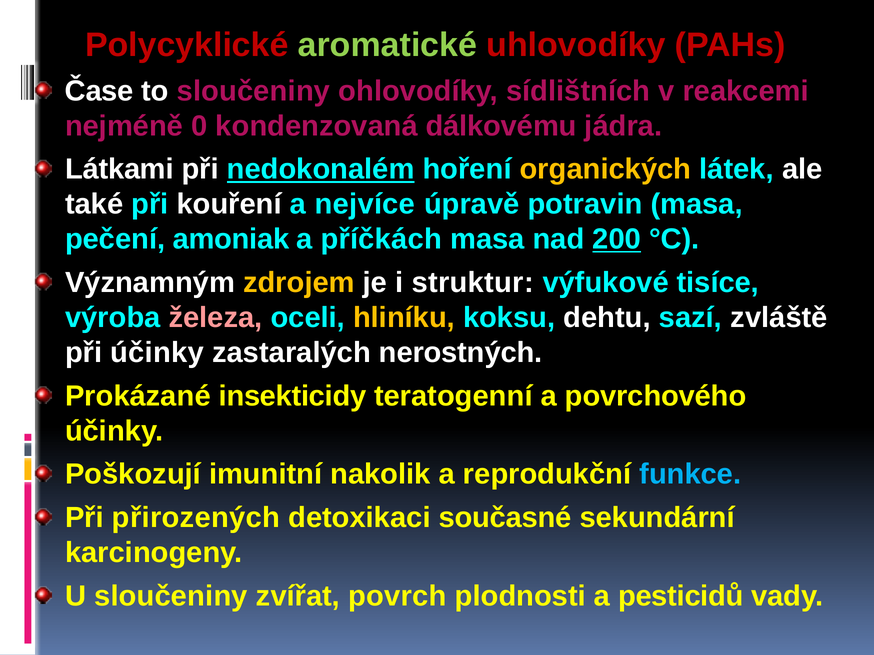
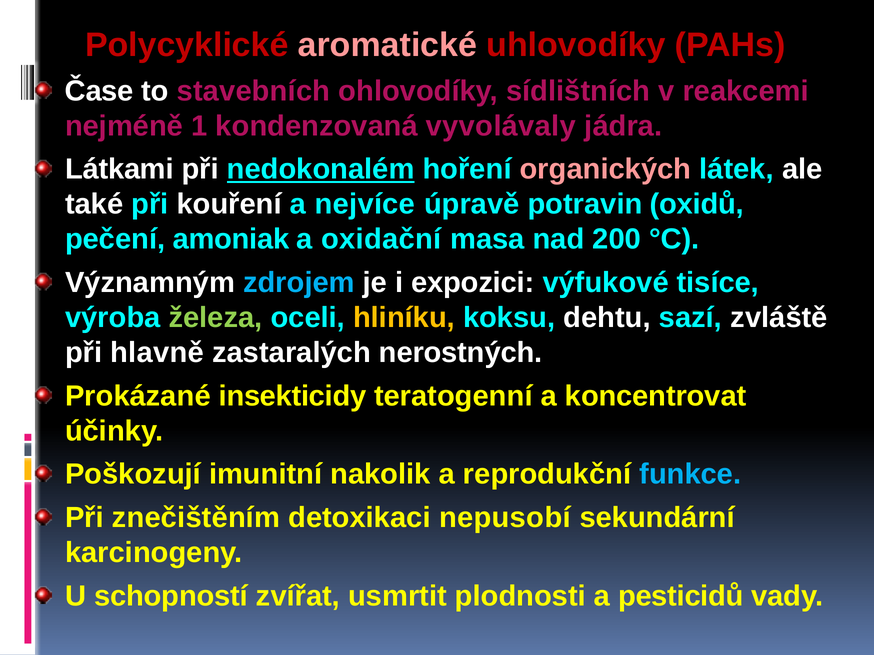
aromatické colour: light green -> pink (388, 45)
to sloučeniny: sloučeniny -> stavebních (253, 91)
0: 0 -> 1 (199, 126)
dálkovému: dálkovému -> vyvolávaly (501, 126)
organických colour: yellow -> pink (605, 170)
potravin masa: masa -> oxidů (697, 204)
příčkách: příčkách -> oxidační (381, 239)
200 underline: present -> none (617, 239)
zdrojem colour: yellow -> light blue (299, 283)
struktur: struktur -> expozici (473, 283)
železa colour: pink -> light green (216, 318)
při účinky: účinky -> hlavně (157, 353)
povrchového: povrchového -> koncentrovat (656, 396)
přirozených: přirozených -> znečištěním (196, 518)
současné: současné -> nepusobí (505, 518)
U sloučeniny: sloučeniny -> schopností (171, 597)
povrch: povrch -> usmrtit (397, 597)
